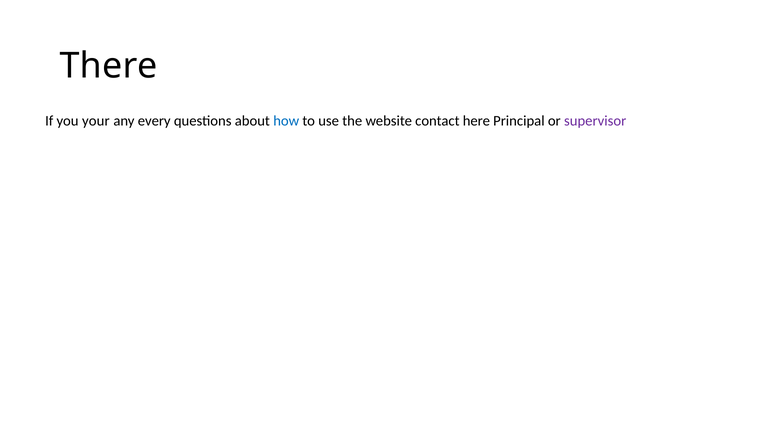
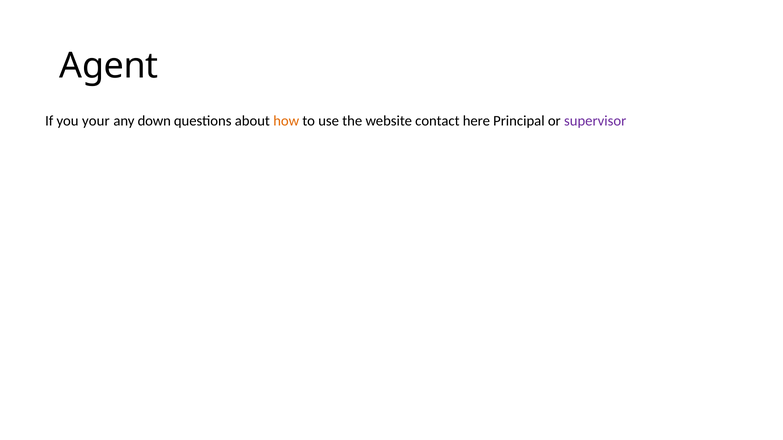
There: There -> Agent (109, 66)
every: every -> down (154, 121)
how colour: blue -> orange (286, 121)
